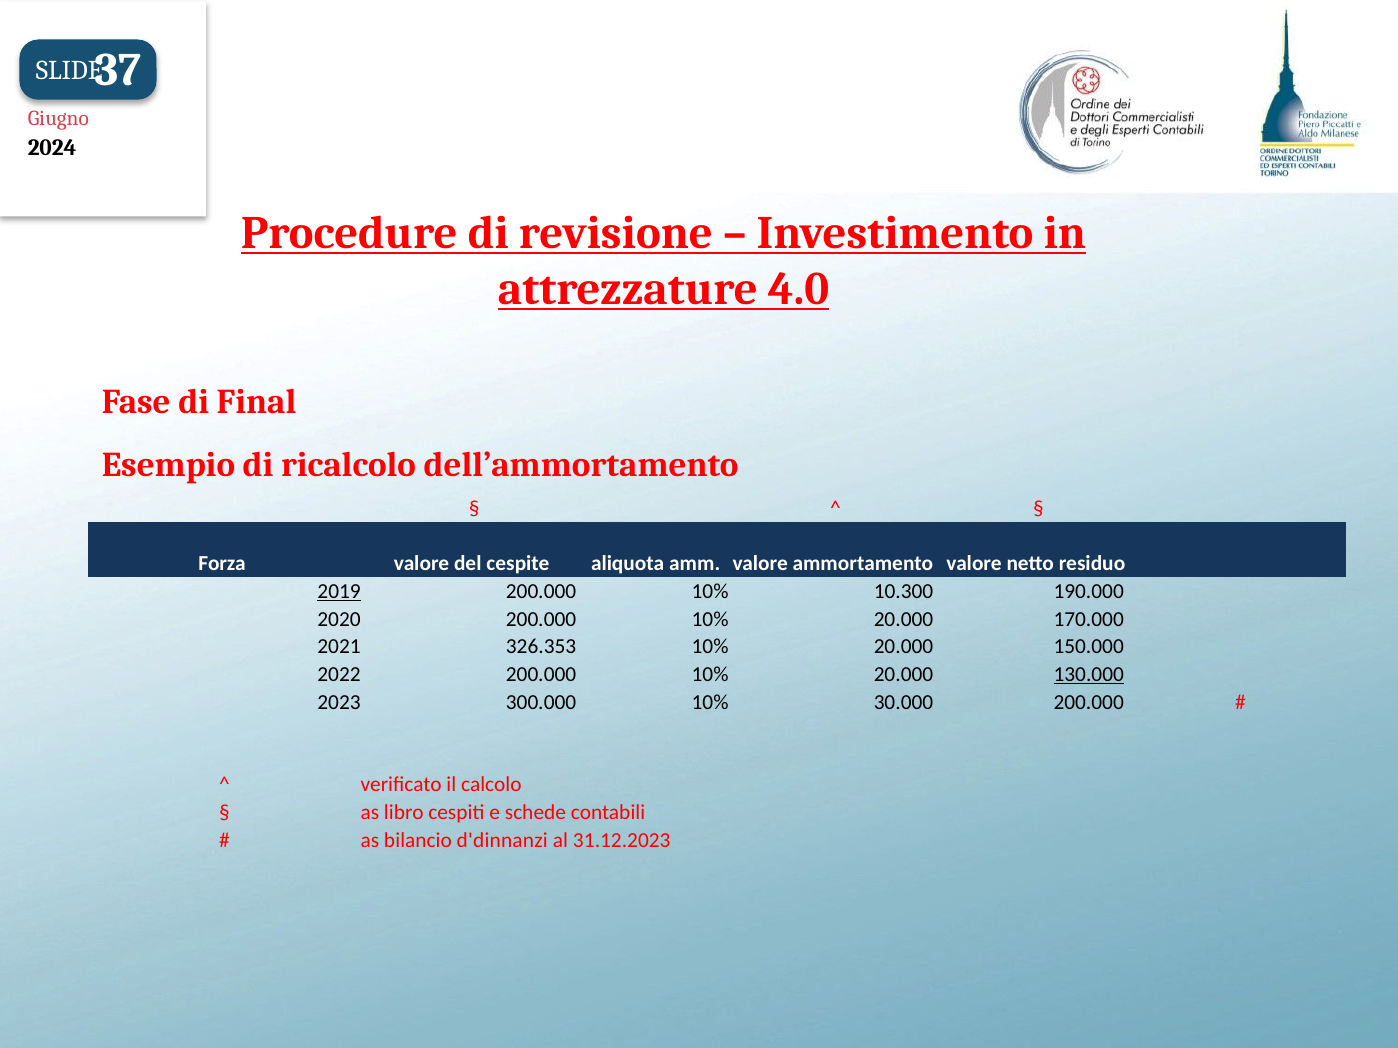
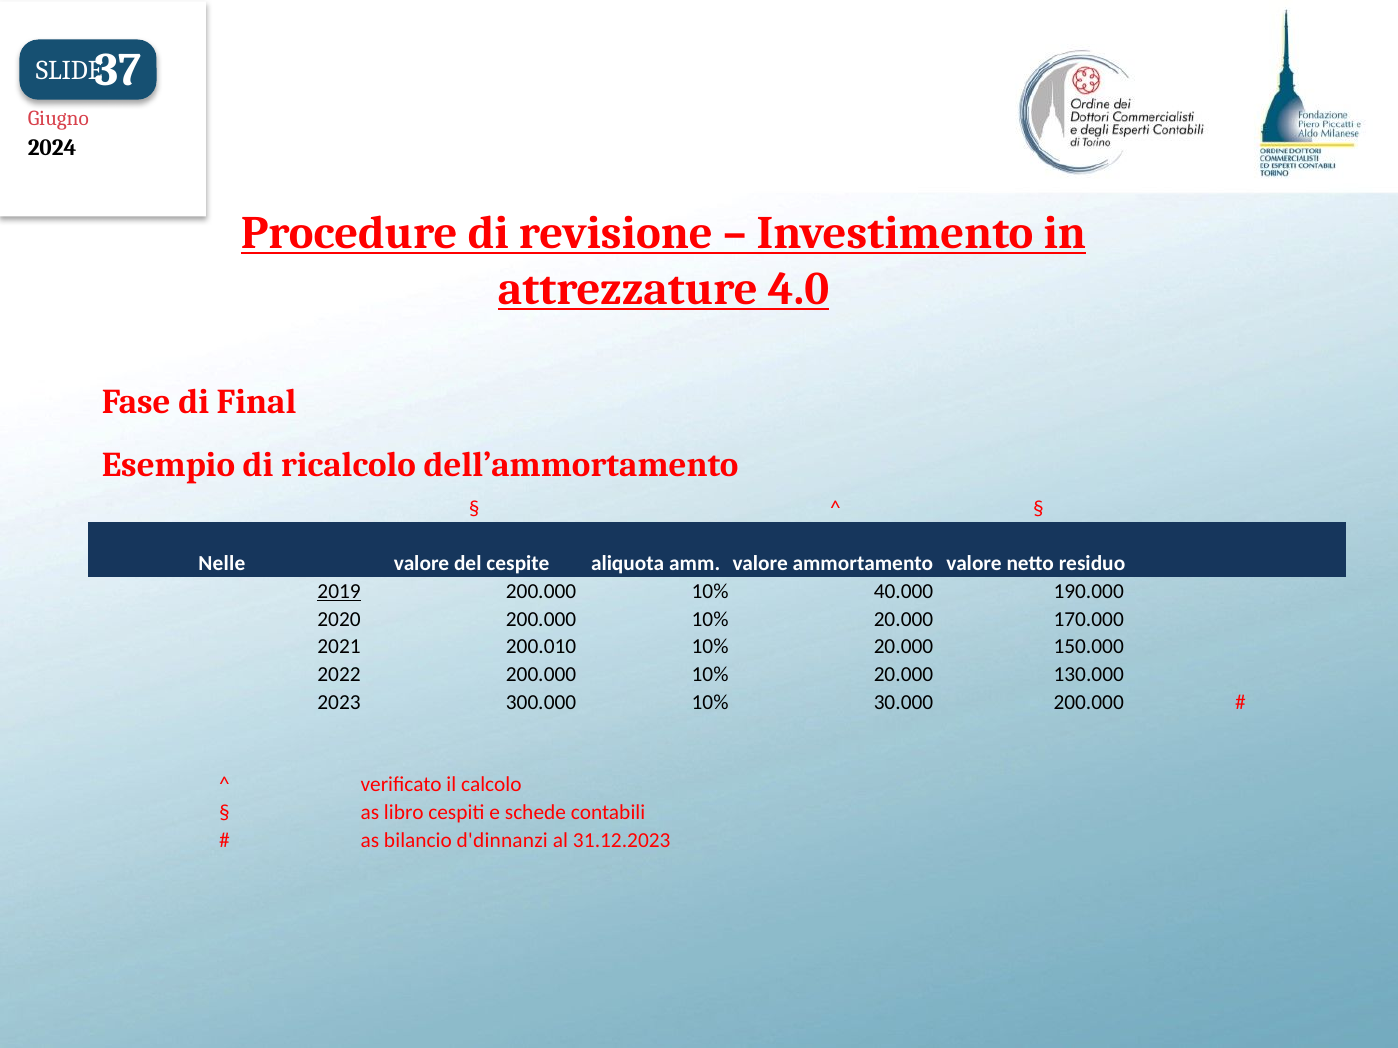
Forza: Forza -> Nelle (222, 563)
10.300: 10.300 -> 40.000 (903, 592)
326.353: 326.353 -> 200.010 (541, 647)
130.000 underline: present -> none (1089, 675)
